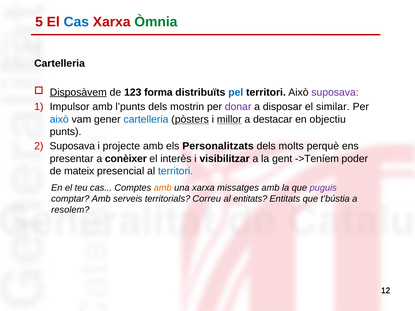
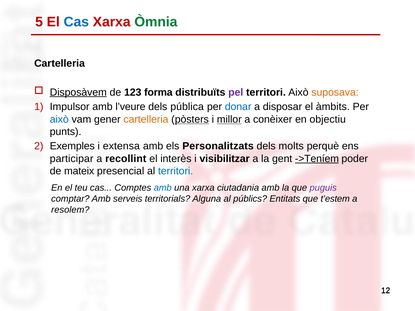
pel colour: blue -> purple (236, 92)
suposava colour: purple -> orange (335, 92)
l’punts: l’punts -> l’veure (130, 107)
mostrin: mostrin -> pública (187, 107)
donar colour: purple -> blue (238, 107)
similar: similar -> àmbits (333, 107)
cartelleria colour: blue -> orange (146, 119)
destacar: destacar -> conèixer (273, 119)
Suposava: Suposava -> Exemples (72, 146)
projecte: projecte -> extensa (121, 146)
presentar: presentar -> participar (72, 159)
conèixer: conèixer -> recollint (126, 159)
->Teníem underline: none -> present (317, 159)
amb colour: orange -> blue (163, 188)
missatges: missatges -> ciutadania (238, 188)
Correu: Correu -> Alguna (207, 199)
al entitats: entitats -> públics (250, 199)
t’bústia: t’bústia -> t’estem (335, 199)
